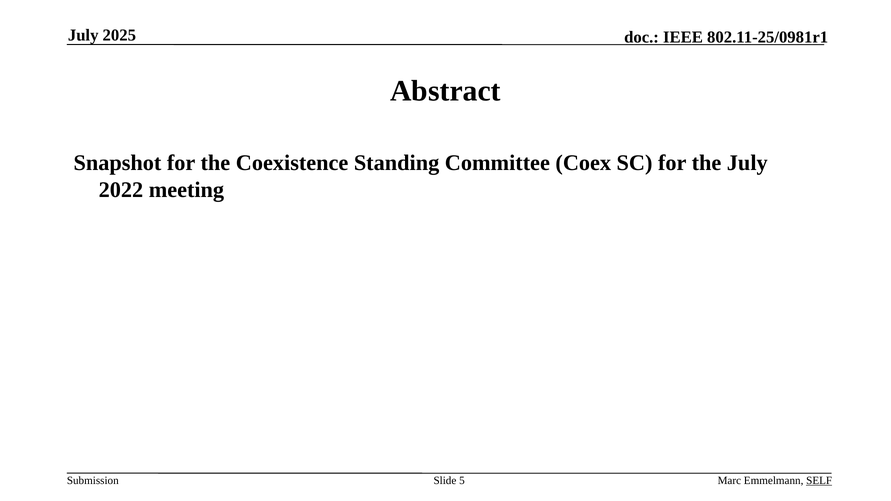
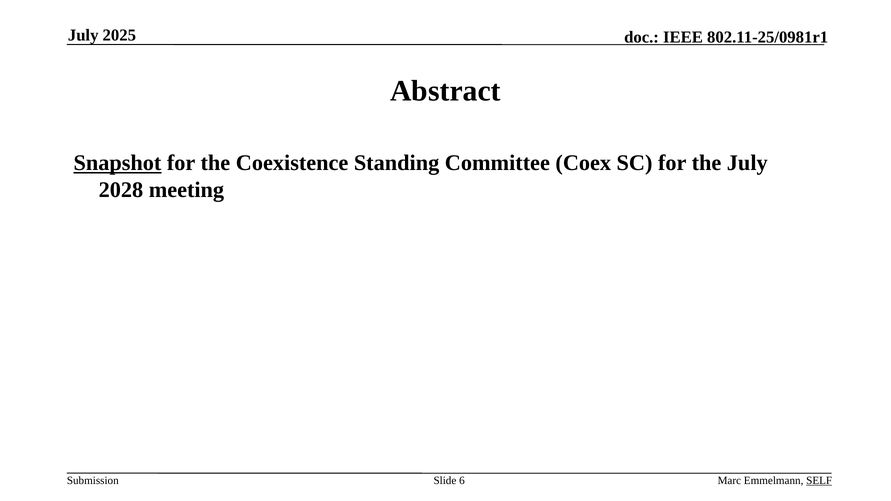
Snapshot underline: none -> present (117, 163)
2022: 2022 -> 2028 (121, 190)
5: 5 -> 6 (462, 481)
